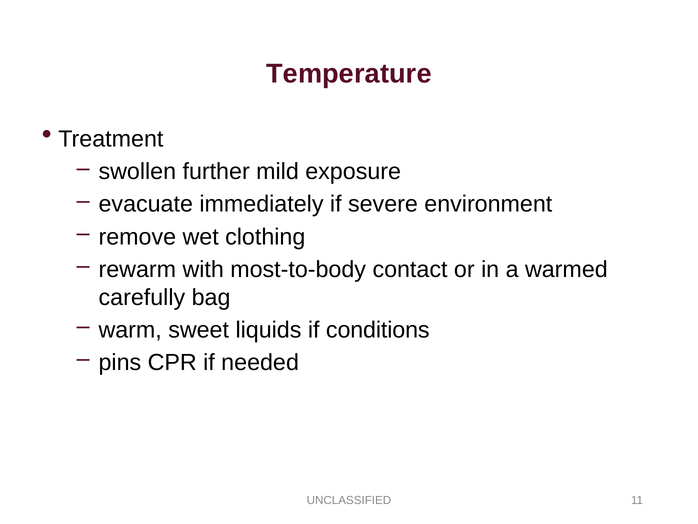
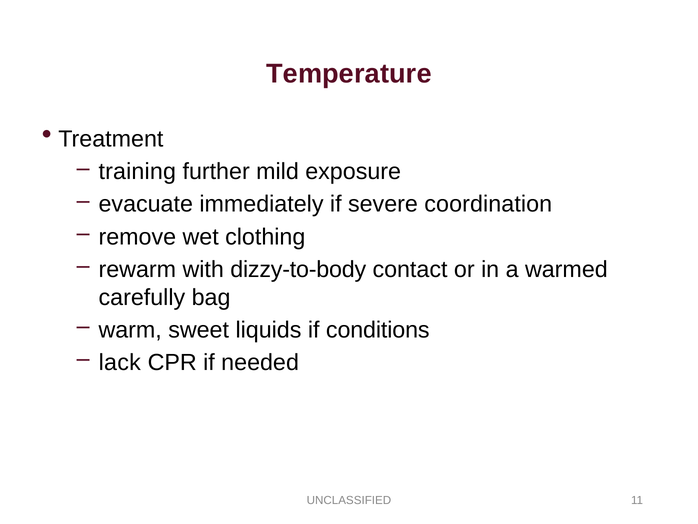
swollen: swollen -> training (137, 171)
environment: environment -> coordination (488, 204)
most-to-body: most-to-body -> dizzy-to-body (298, 269)
pins: pins -> lack (120, 362)
